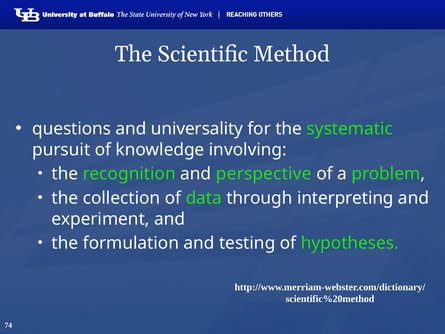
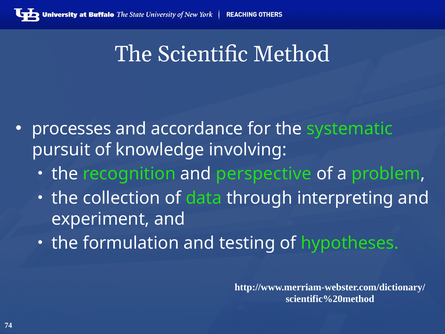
questions: questions -> processes (72, 129)
universality: universality -> accordance (197, 129)
